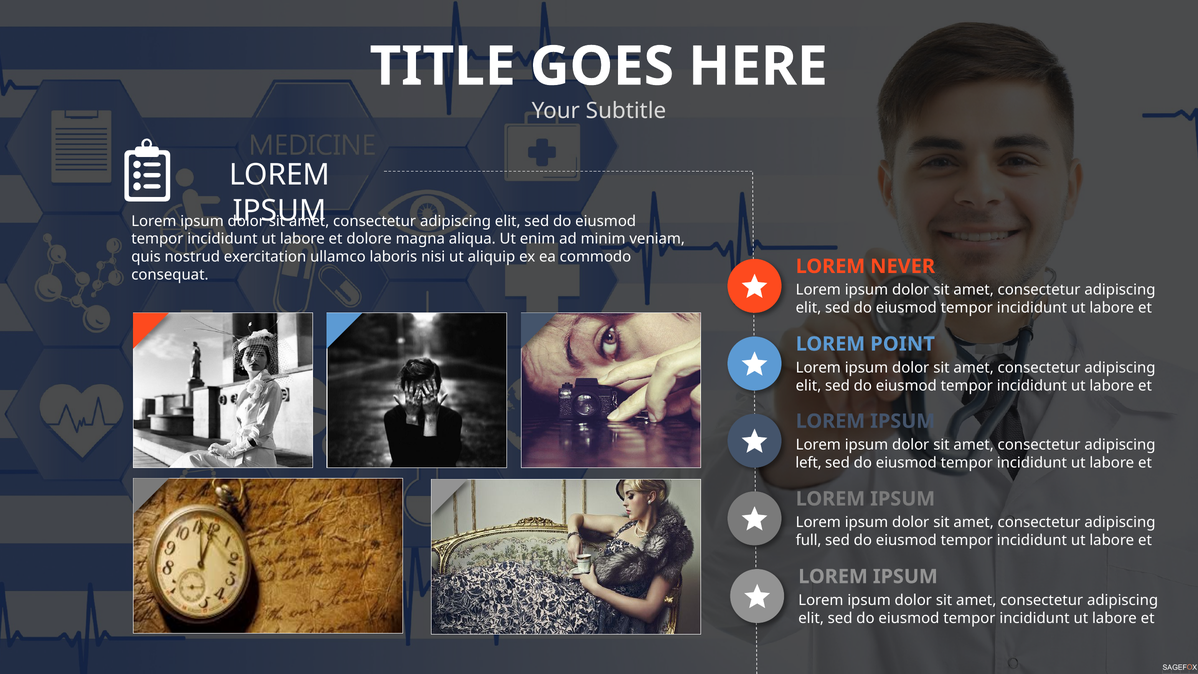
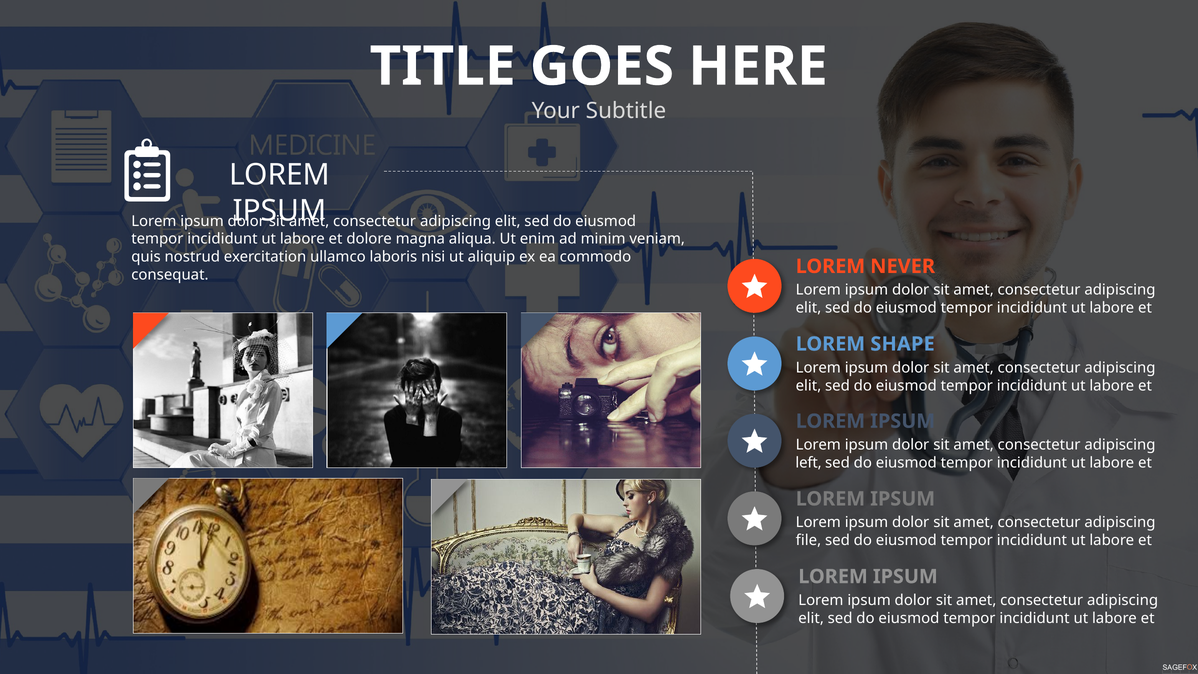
POINT: POINT -> SHAPE (903, 344)
full: full -> file (808, 540)
